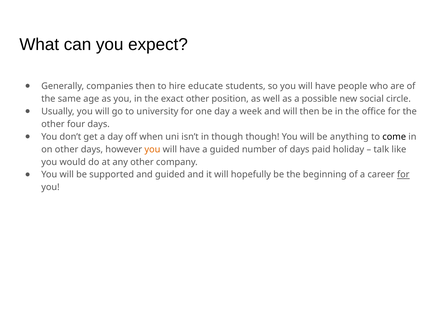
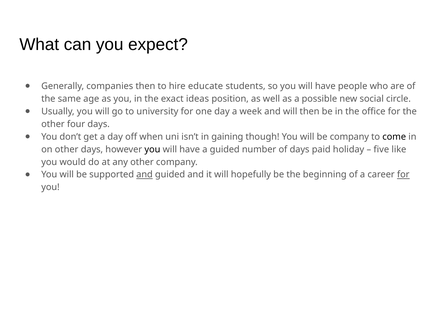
exact other: other -> ideas (198, 99)
in though: though -> gaining (227, 136)
be anything: anything -> company (349, 136)
you colour: orange -> black (152, 149)
talk: talk -> five (381, 149)
and underline: none -> present (144, 174)
